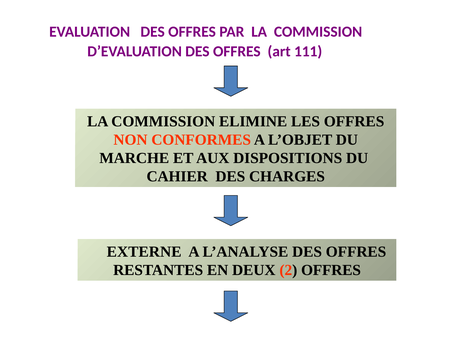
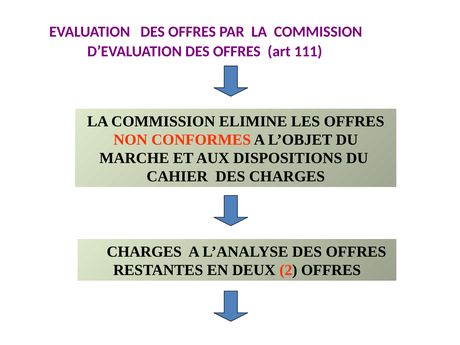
EXTERNE: EXTERNE -> CHARGES (144, 252)
